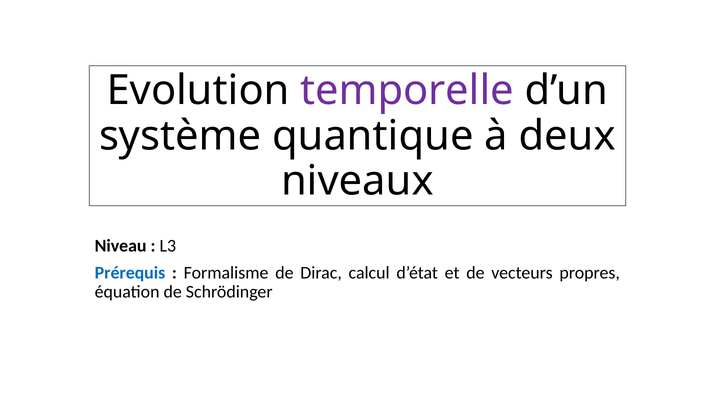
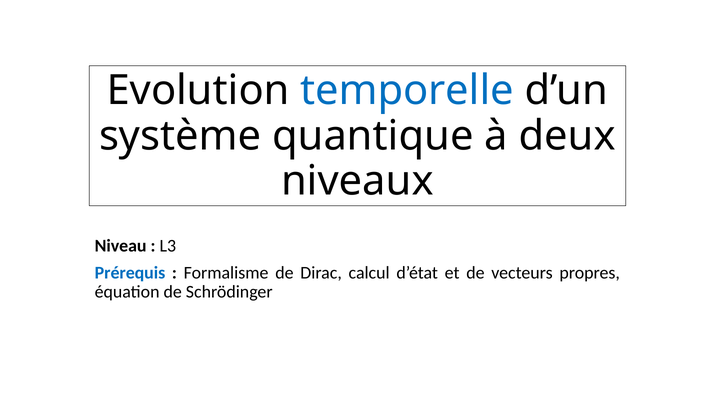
temporelle colour: purple -> blue (407, 91)
